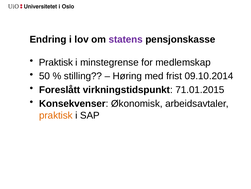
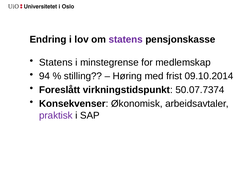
Praktisk: Praktisk -> Statens (56, 62)
50: 50 -> 94 (45, 76)
71.01.2015: 71.01.2015 -> 50.07.7374 (200, 90)
praktisk colour: orange -> purple (56, 115)
